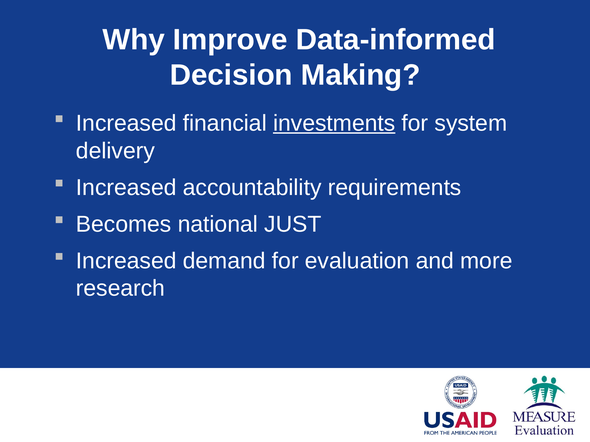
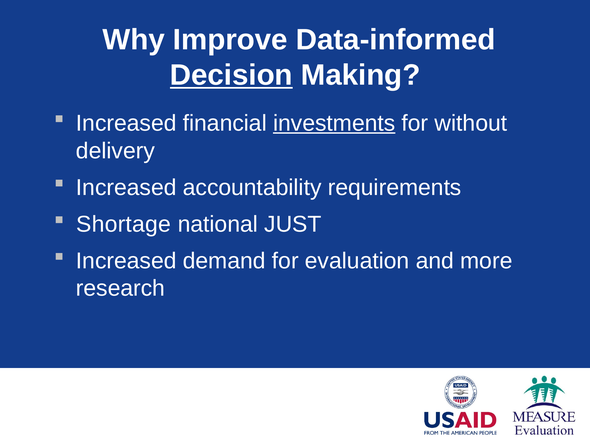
Decision underline: none -> present (231, 75)
system: system -> without (471, 123)
Becomes: Becomes -> Shortage (124, 224)
